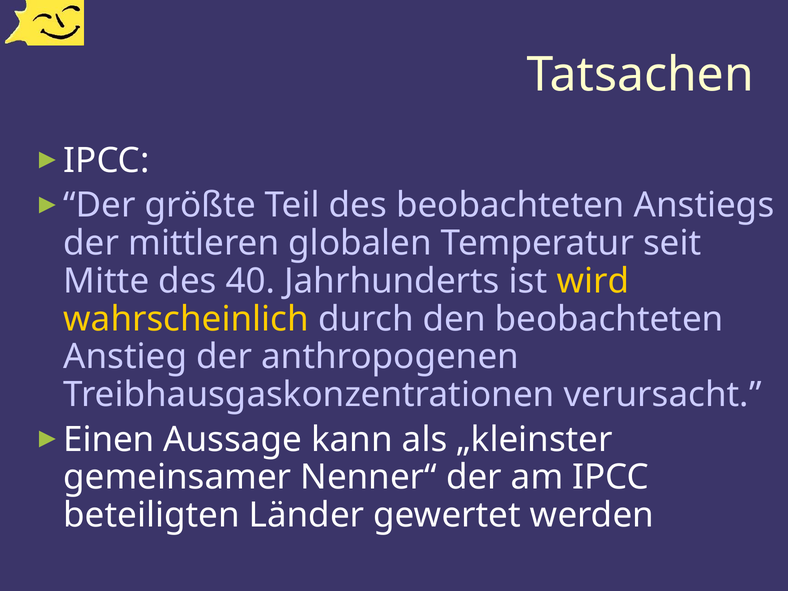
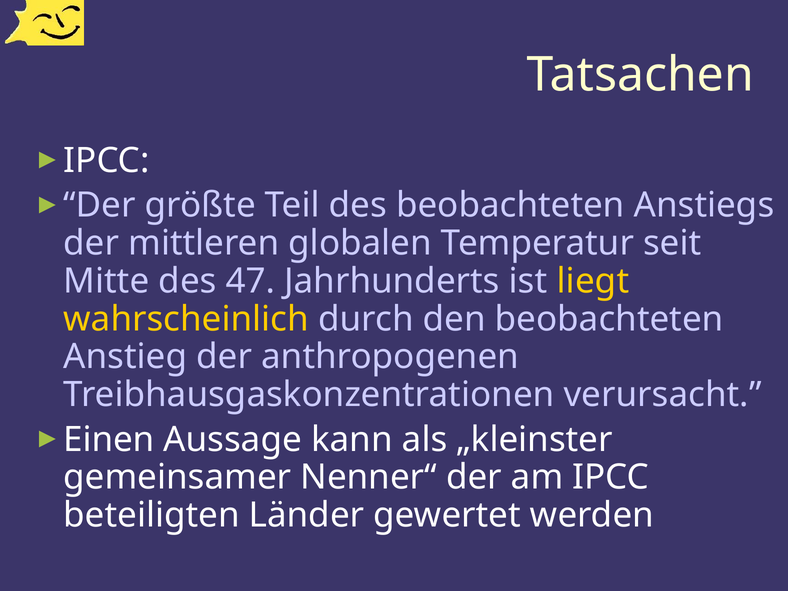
40: 40 -> 47 (250, 281)
wird: wird -> liegt (593, 281)
